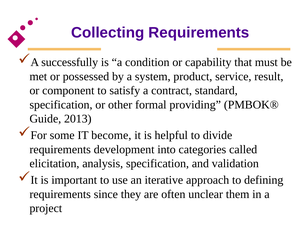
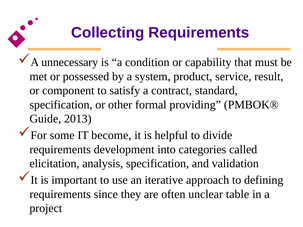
successfully: successfully -> unnecessary (70, 62)
them: them -> table (238, 194)
